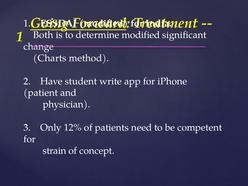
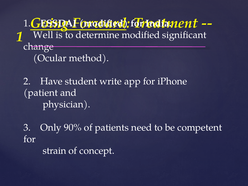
Both: Both -> Well (43, 35)
Charts: Charts -> Ocular (50, 58)
12%: 12% -> 90% (73, 128)
